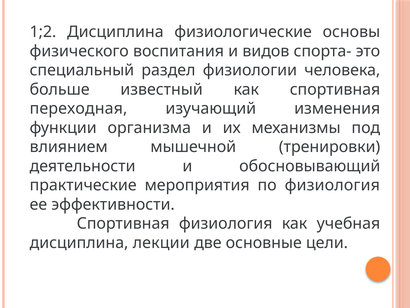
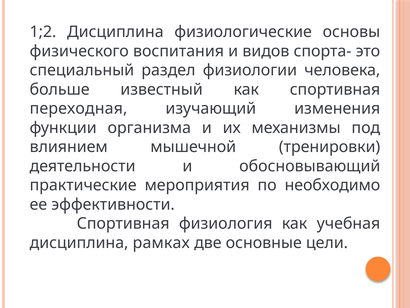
по физиология: физиология -> необходимо (332, 185)
лекции: лекции -> рамках (161, 242)
